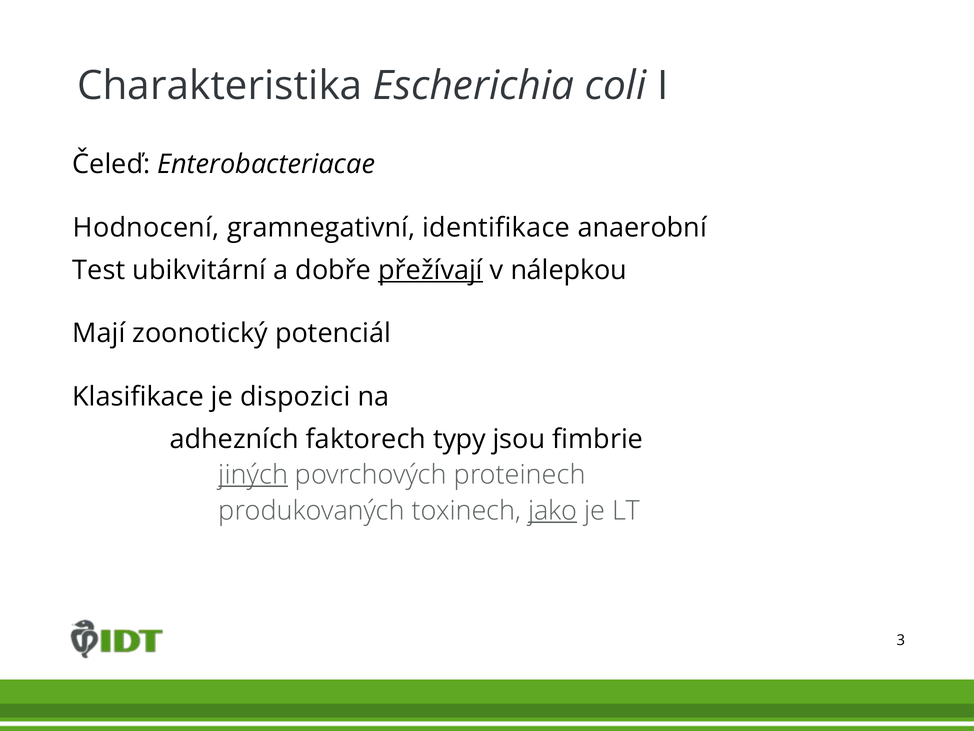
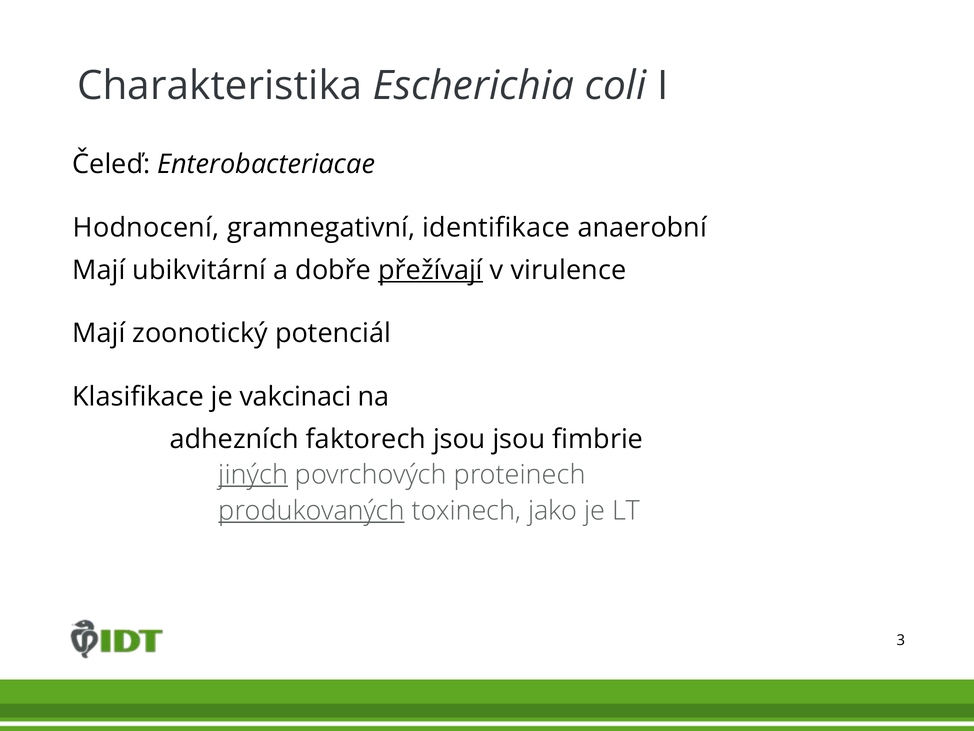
Test: Test -> Mají (99, 270)
nálepkou: nálepkou -> virulence (569, 270)
dispozici: dispozici -> vakcinaci (296, 397)
faktorech typy: typy -> jsou (459, 439)
produkovaných underline: none -> present (312, 510)
jako underline: present -> none (553, 510)
